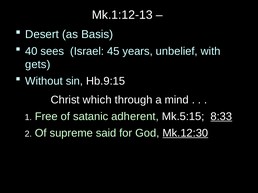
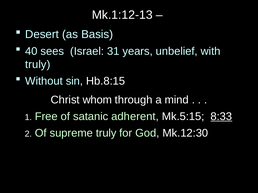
45: 45 -> 31 (113, 51)
gets: gets -> truly (38, 65)
Hb.9:15: Hb.9:15 -> Hb.8:15 (106, 81)
which: which -> whom (97, 100)
supreme said: said -> truly (106, 133)
Mk.12:30 underline: present -> none (185, 133)
